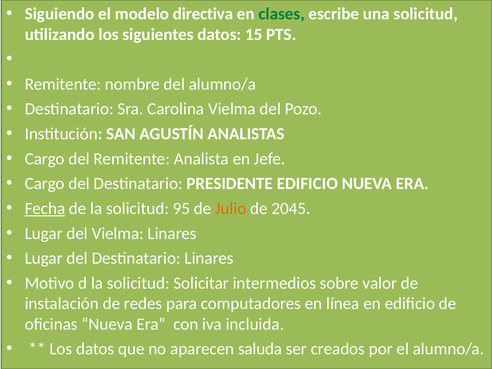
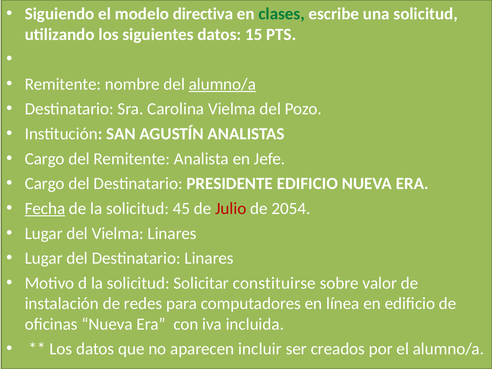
alumno/a underline: none -> present (222, 84)
95: 95 -> 45 (181, 208)
Julio colour: orange -> red (231, 208)
2045: 2045 -> 2054 (291, 208)
intermedios: intermedios -> constituirse (274, 283)
saluda: saluda -> incluir (260, 349)
